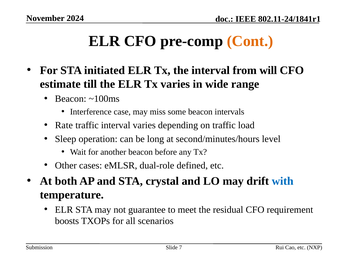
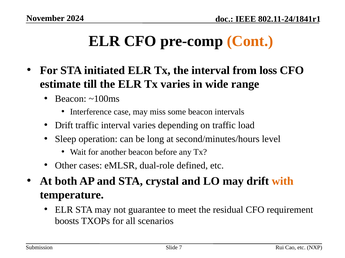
will: will -> loss (268, 70)
Rate: Rate -> Drift (64, 126)
with colour: blue -> orange (283, 181)
